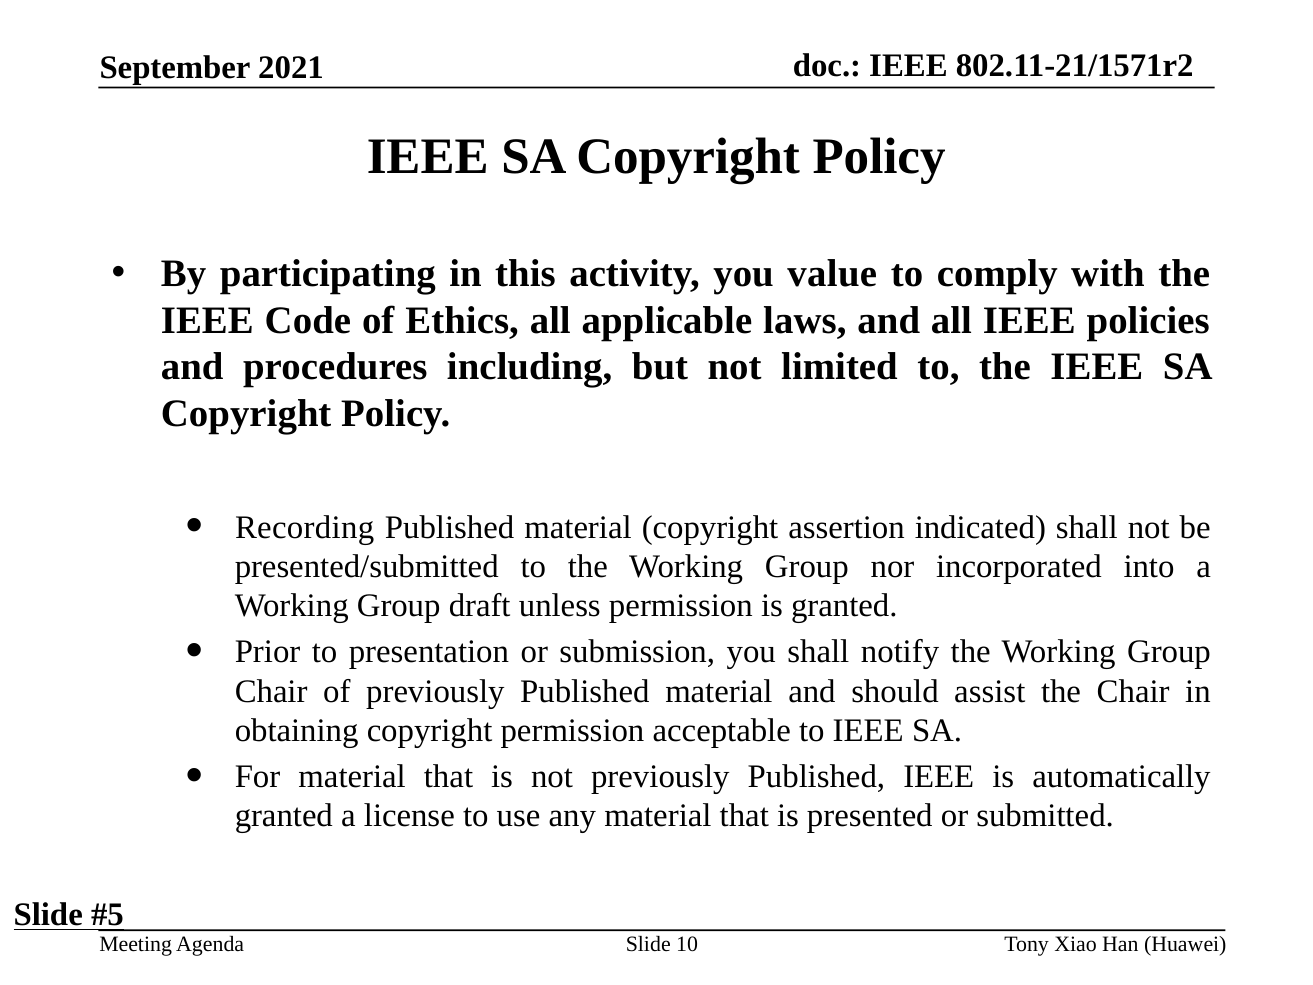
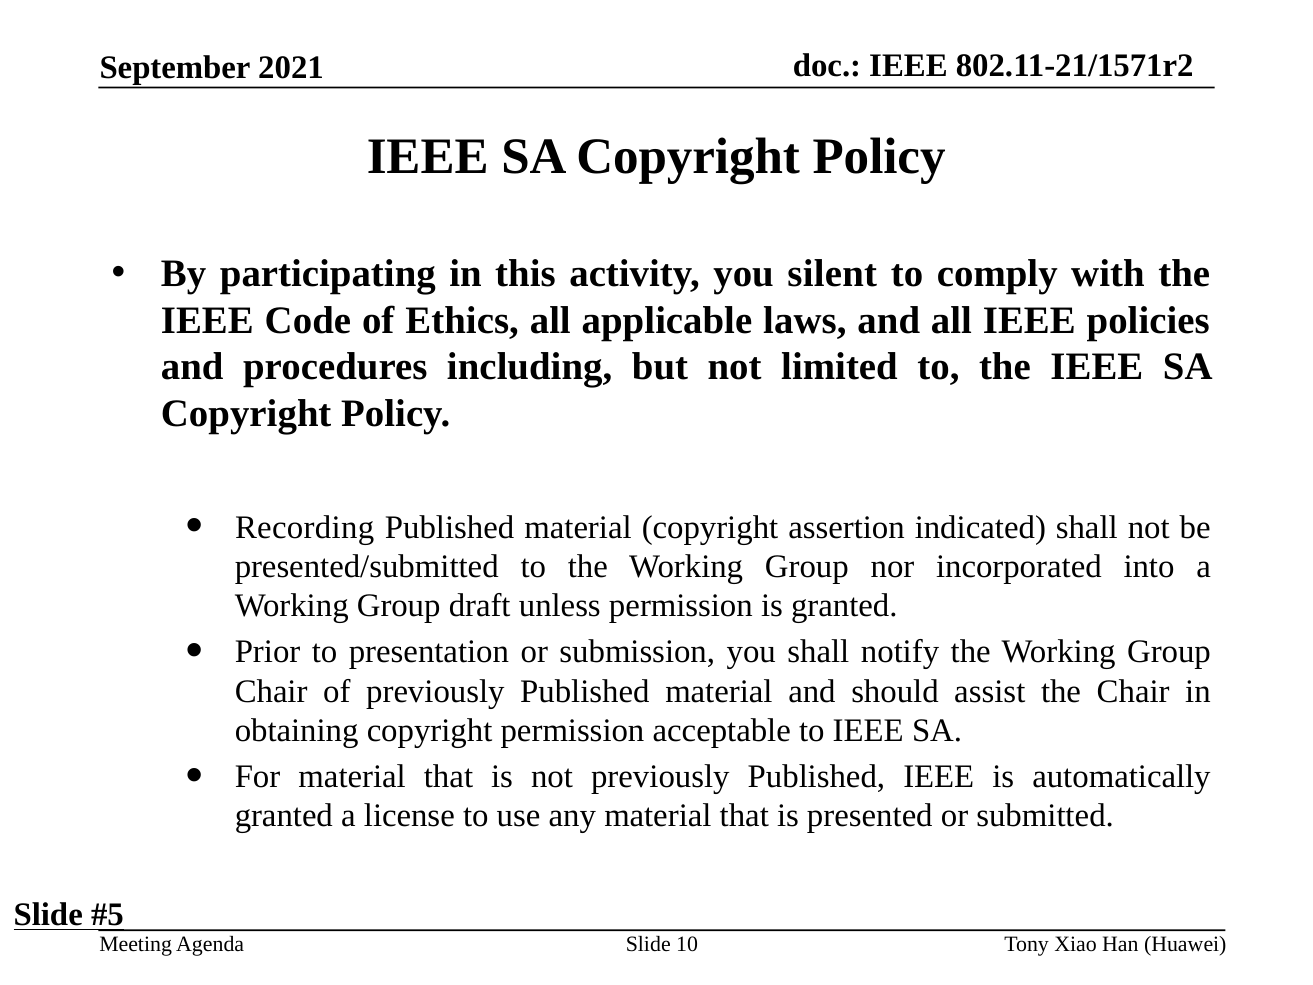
value: value -> silent (832, 273)
